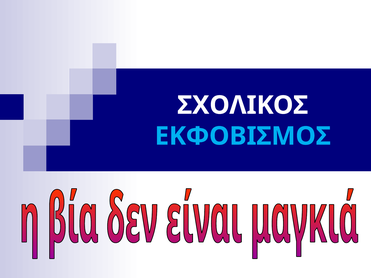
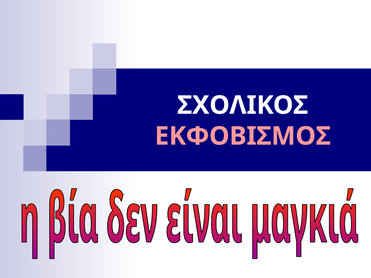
ΕΚΦΟΒΙΣΜΟΣ colour: light blue -> pink (243, 136)
